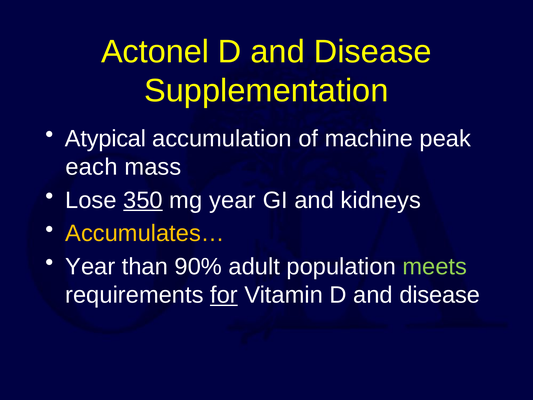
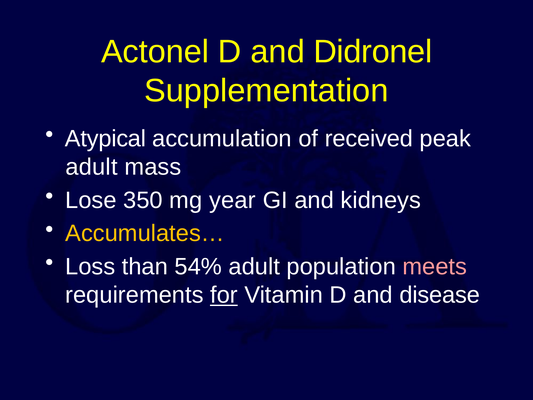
Disease: Disease -> Didronel (373, 52)
machine: machine -> received (369, 138)
each: each -> adult (92, 167)
350 underline: present -> none (143, 200)
Year: Year -> Loss (90, 266)
90%: 90% -> 54% (198, 266)
meets colour: light green -> pink (435, 266)
